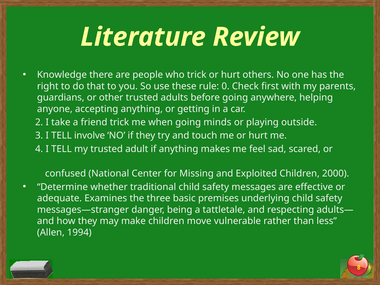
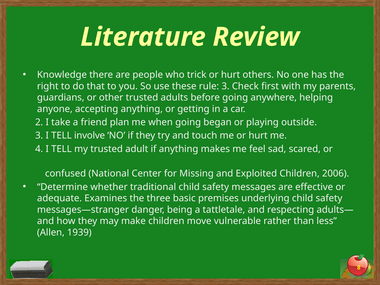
rule 0: 0 -> 3 (226, 86)
friend trick: trick -> plan (119, 122)
minds: minds -> began (217, 122)
2000: 2000 -> 2006 (336, 174)
1994: 1994 -> 1939 (79, 232)
